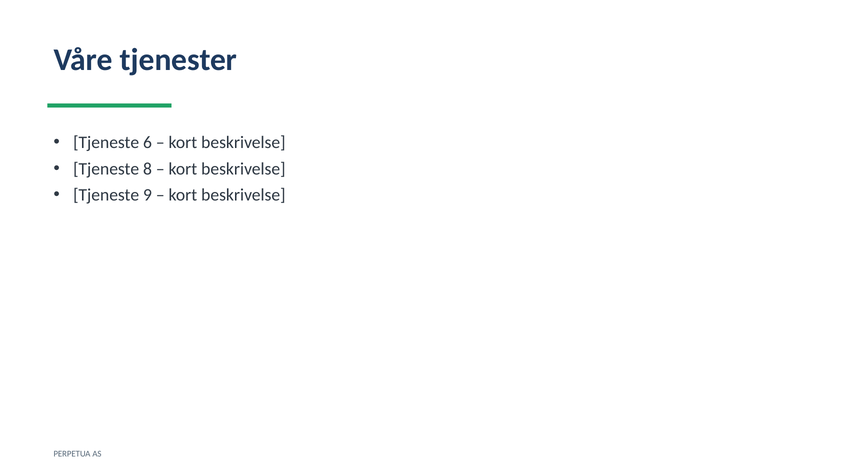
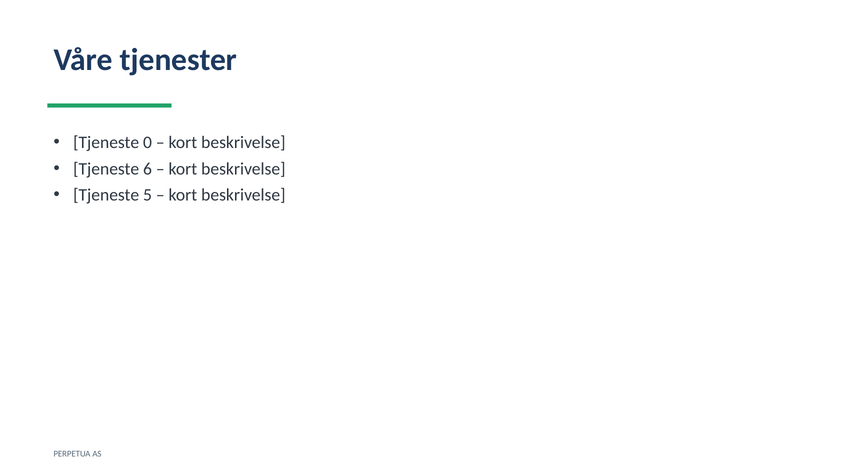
6: 6 -> 0 (147, 142)
8: 8 -> 6 (147, 169)
9: 9 -> 5 (147, 195)
